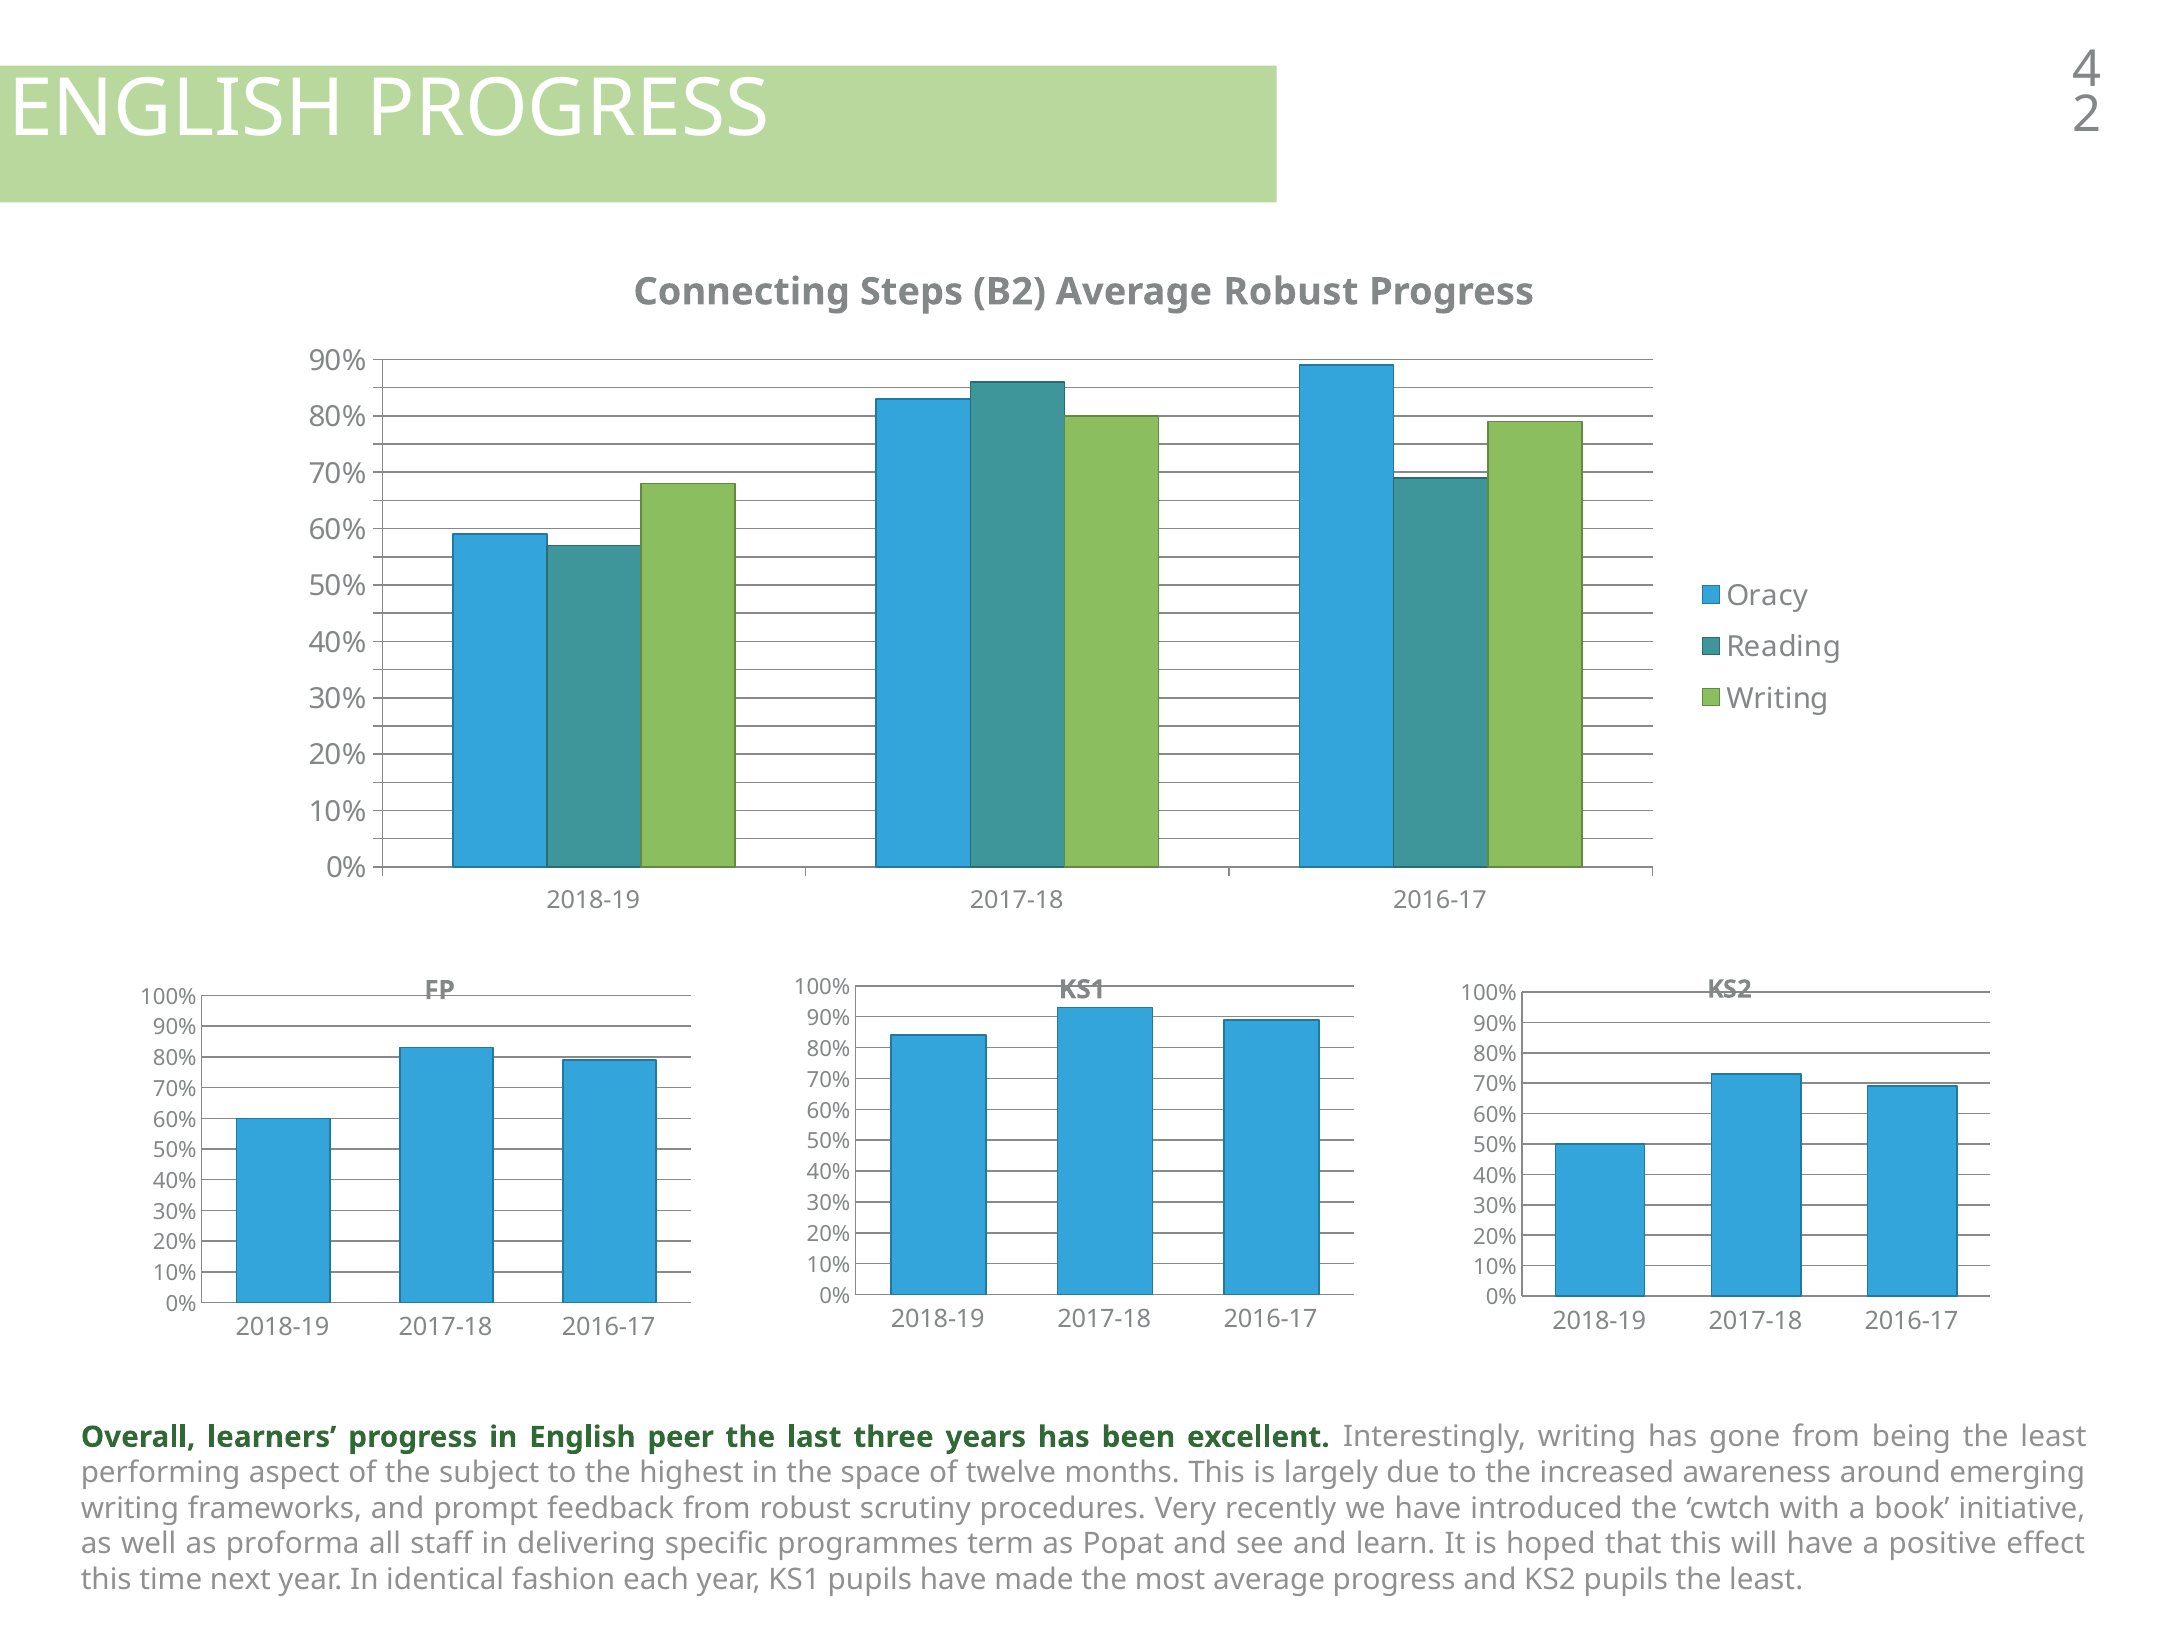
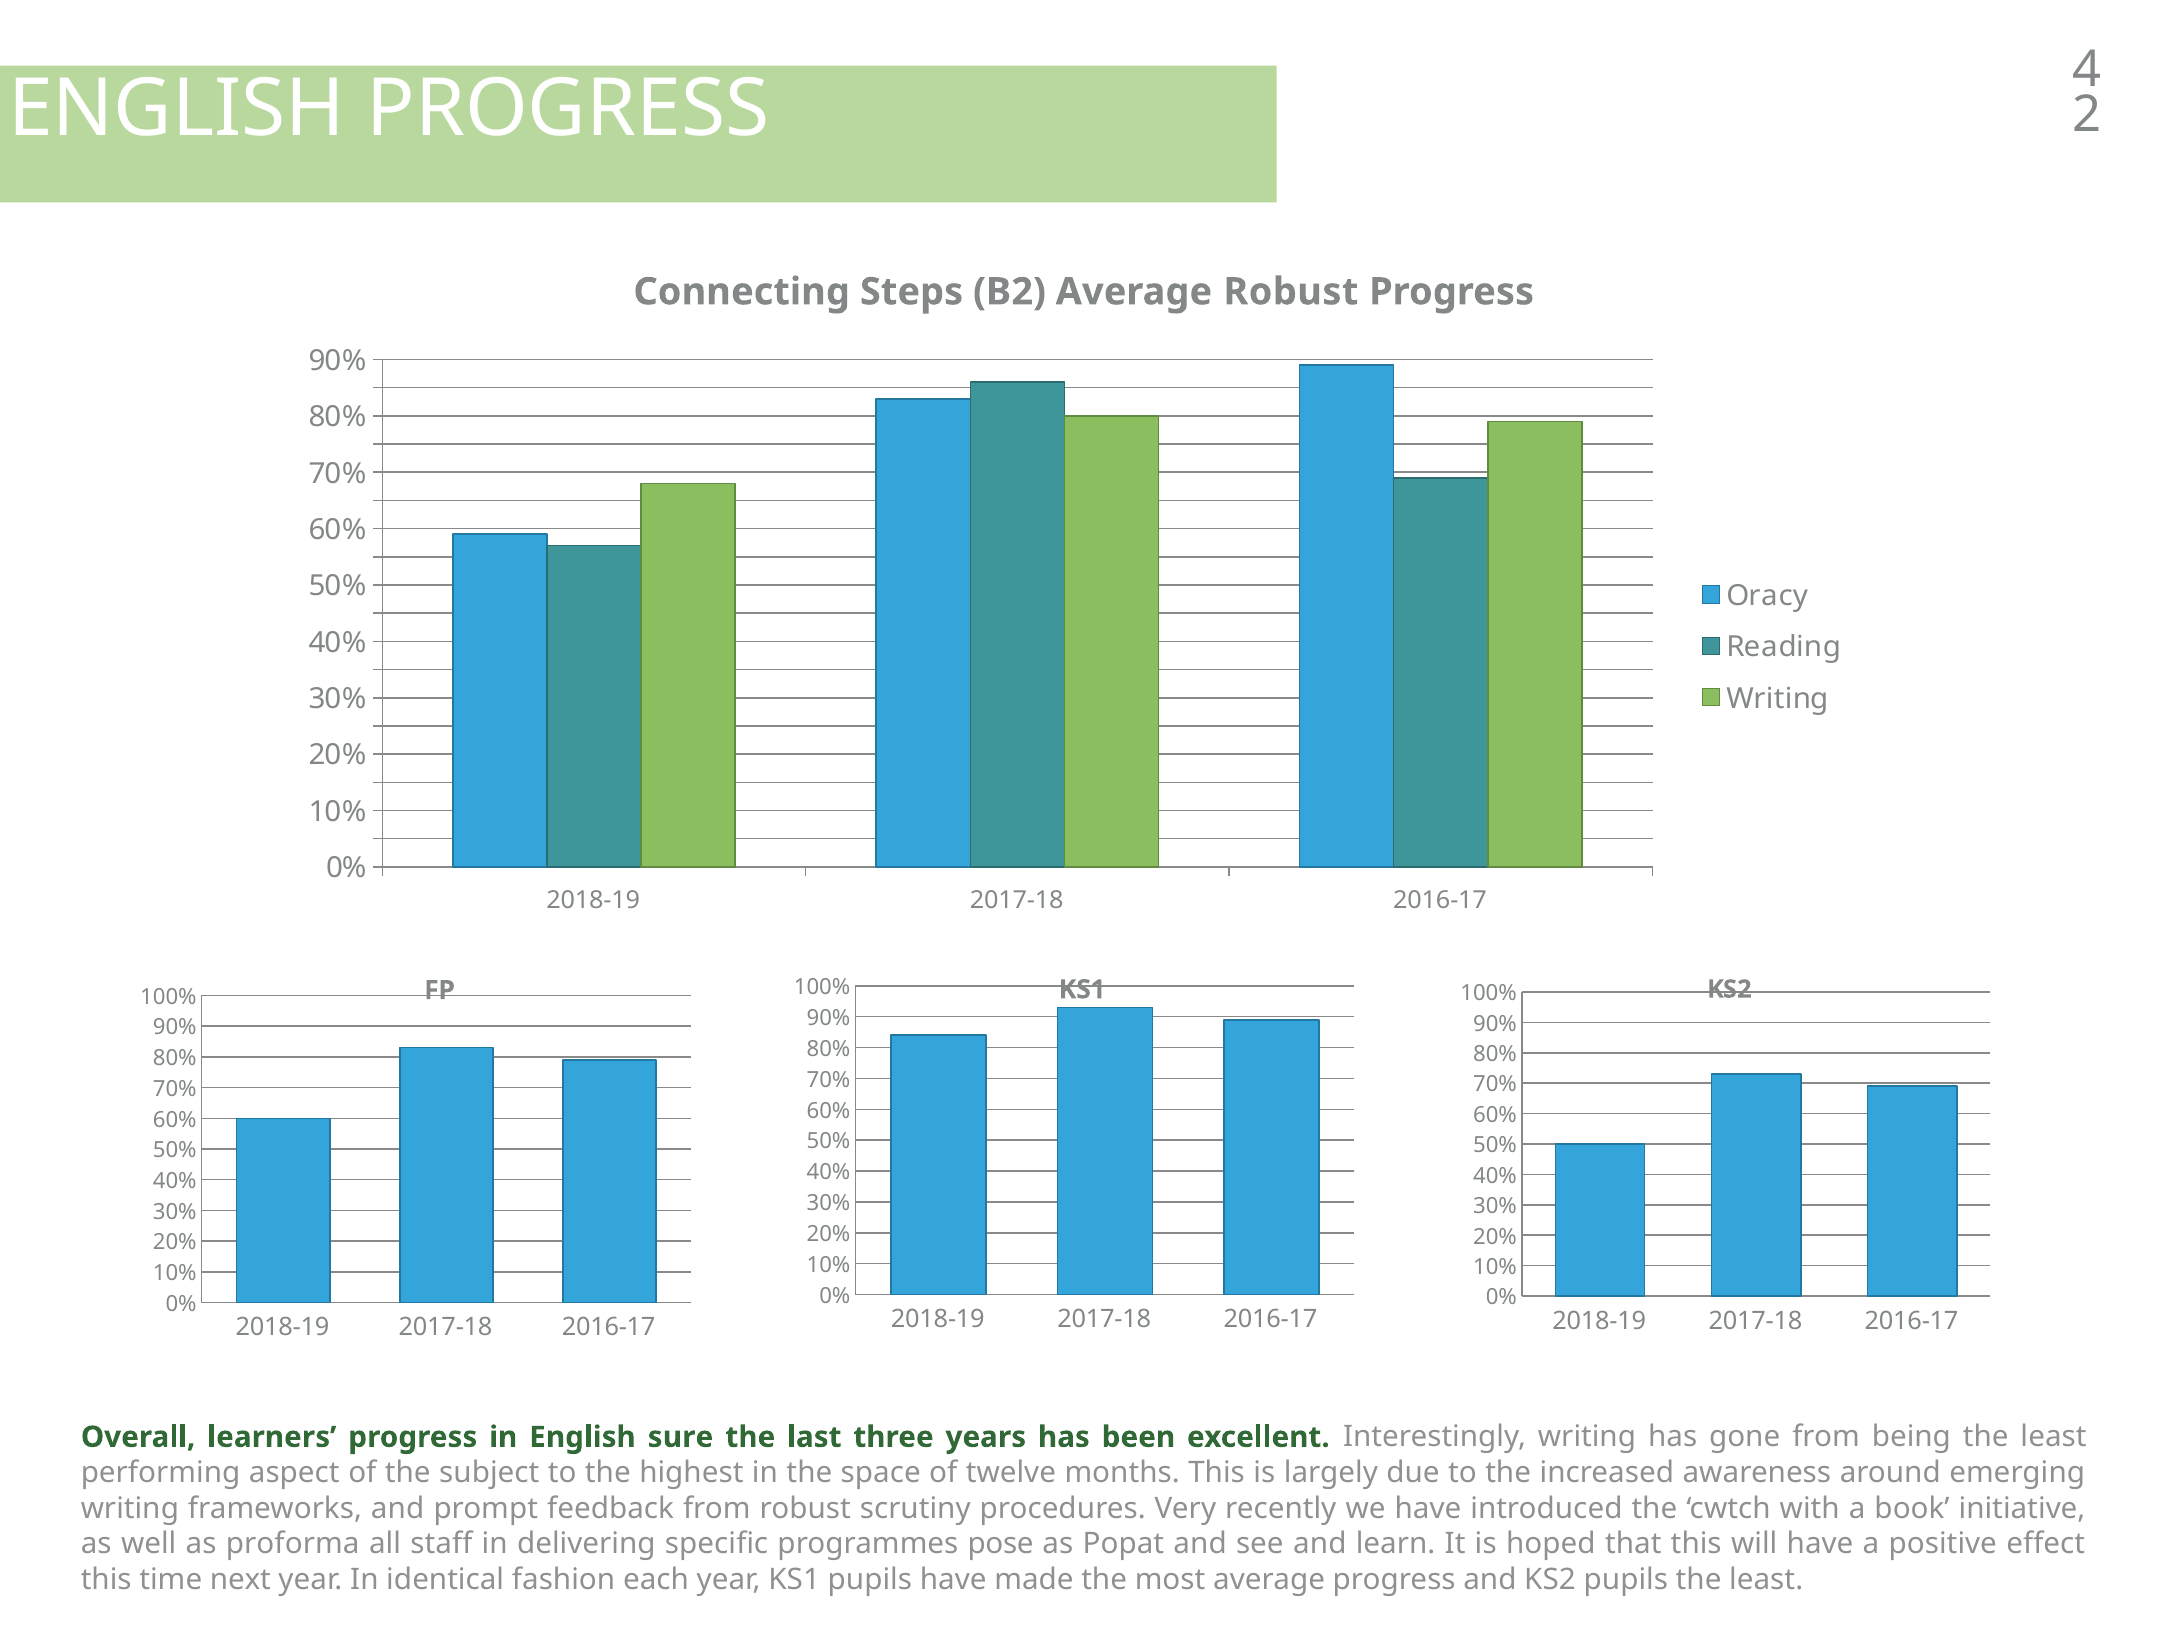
peer: peer -> sure (680, 1437)
term: term -> pose (1001, 1543)
